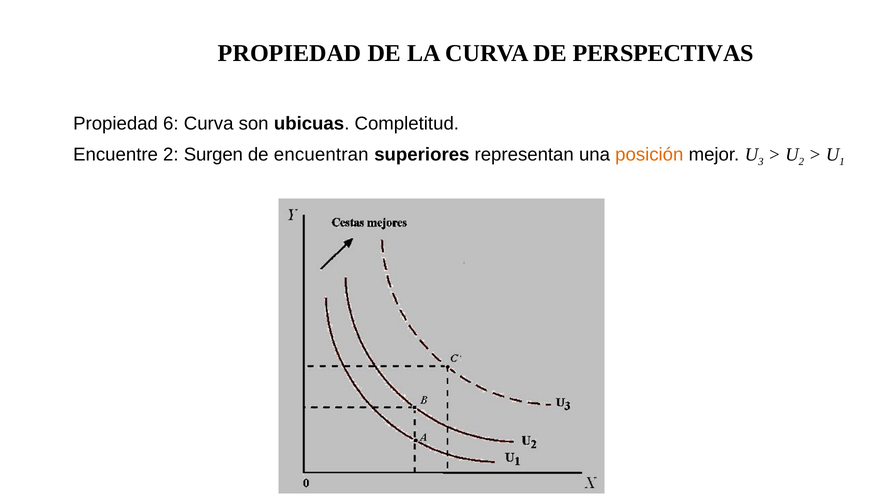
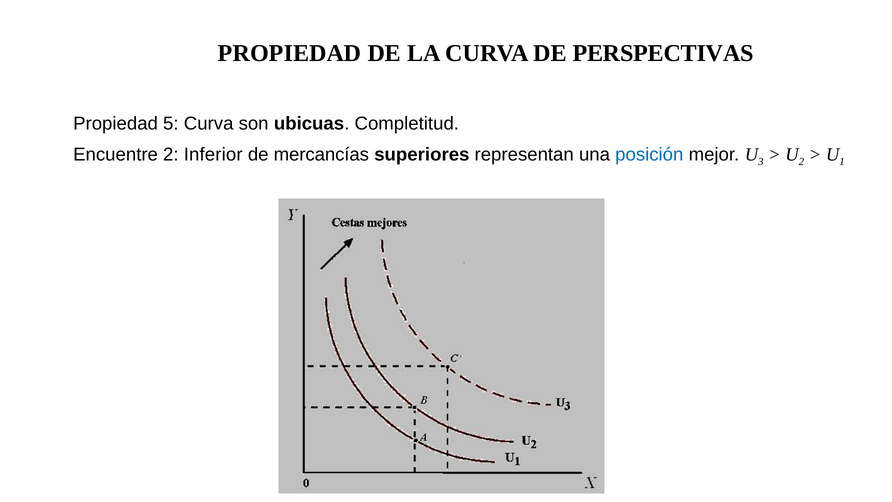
6: 6 -> 5 (171, 124)
Surgen: Surgen -> Inferior (213, 155)
encuentran: encuentran -> mercancías (321, 155)
posición colour: orange -> blue (649, 155)
